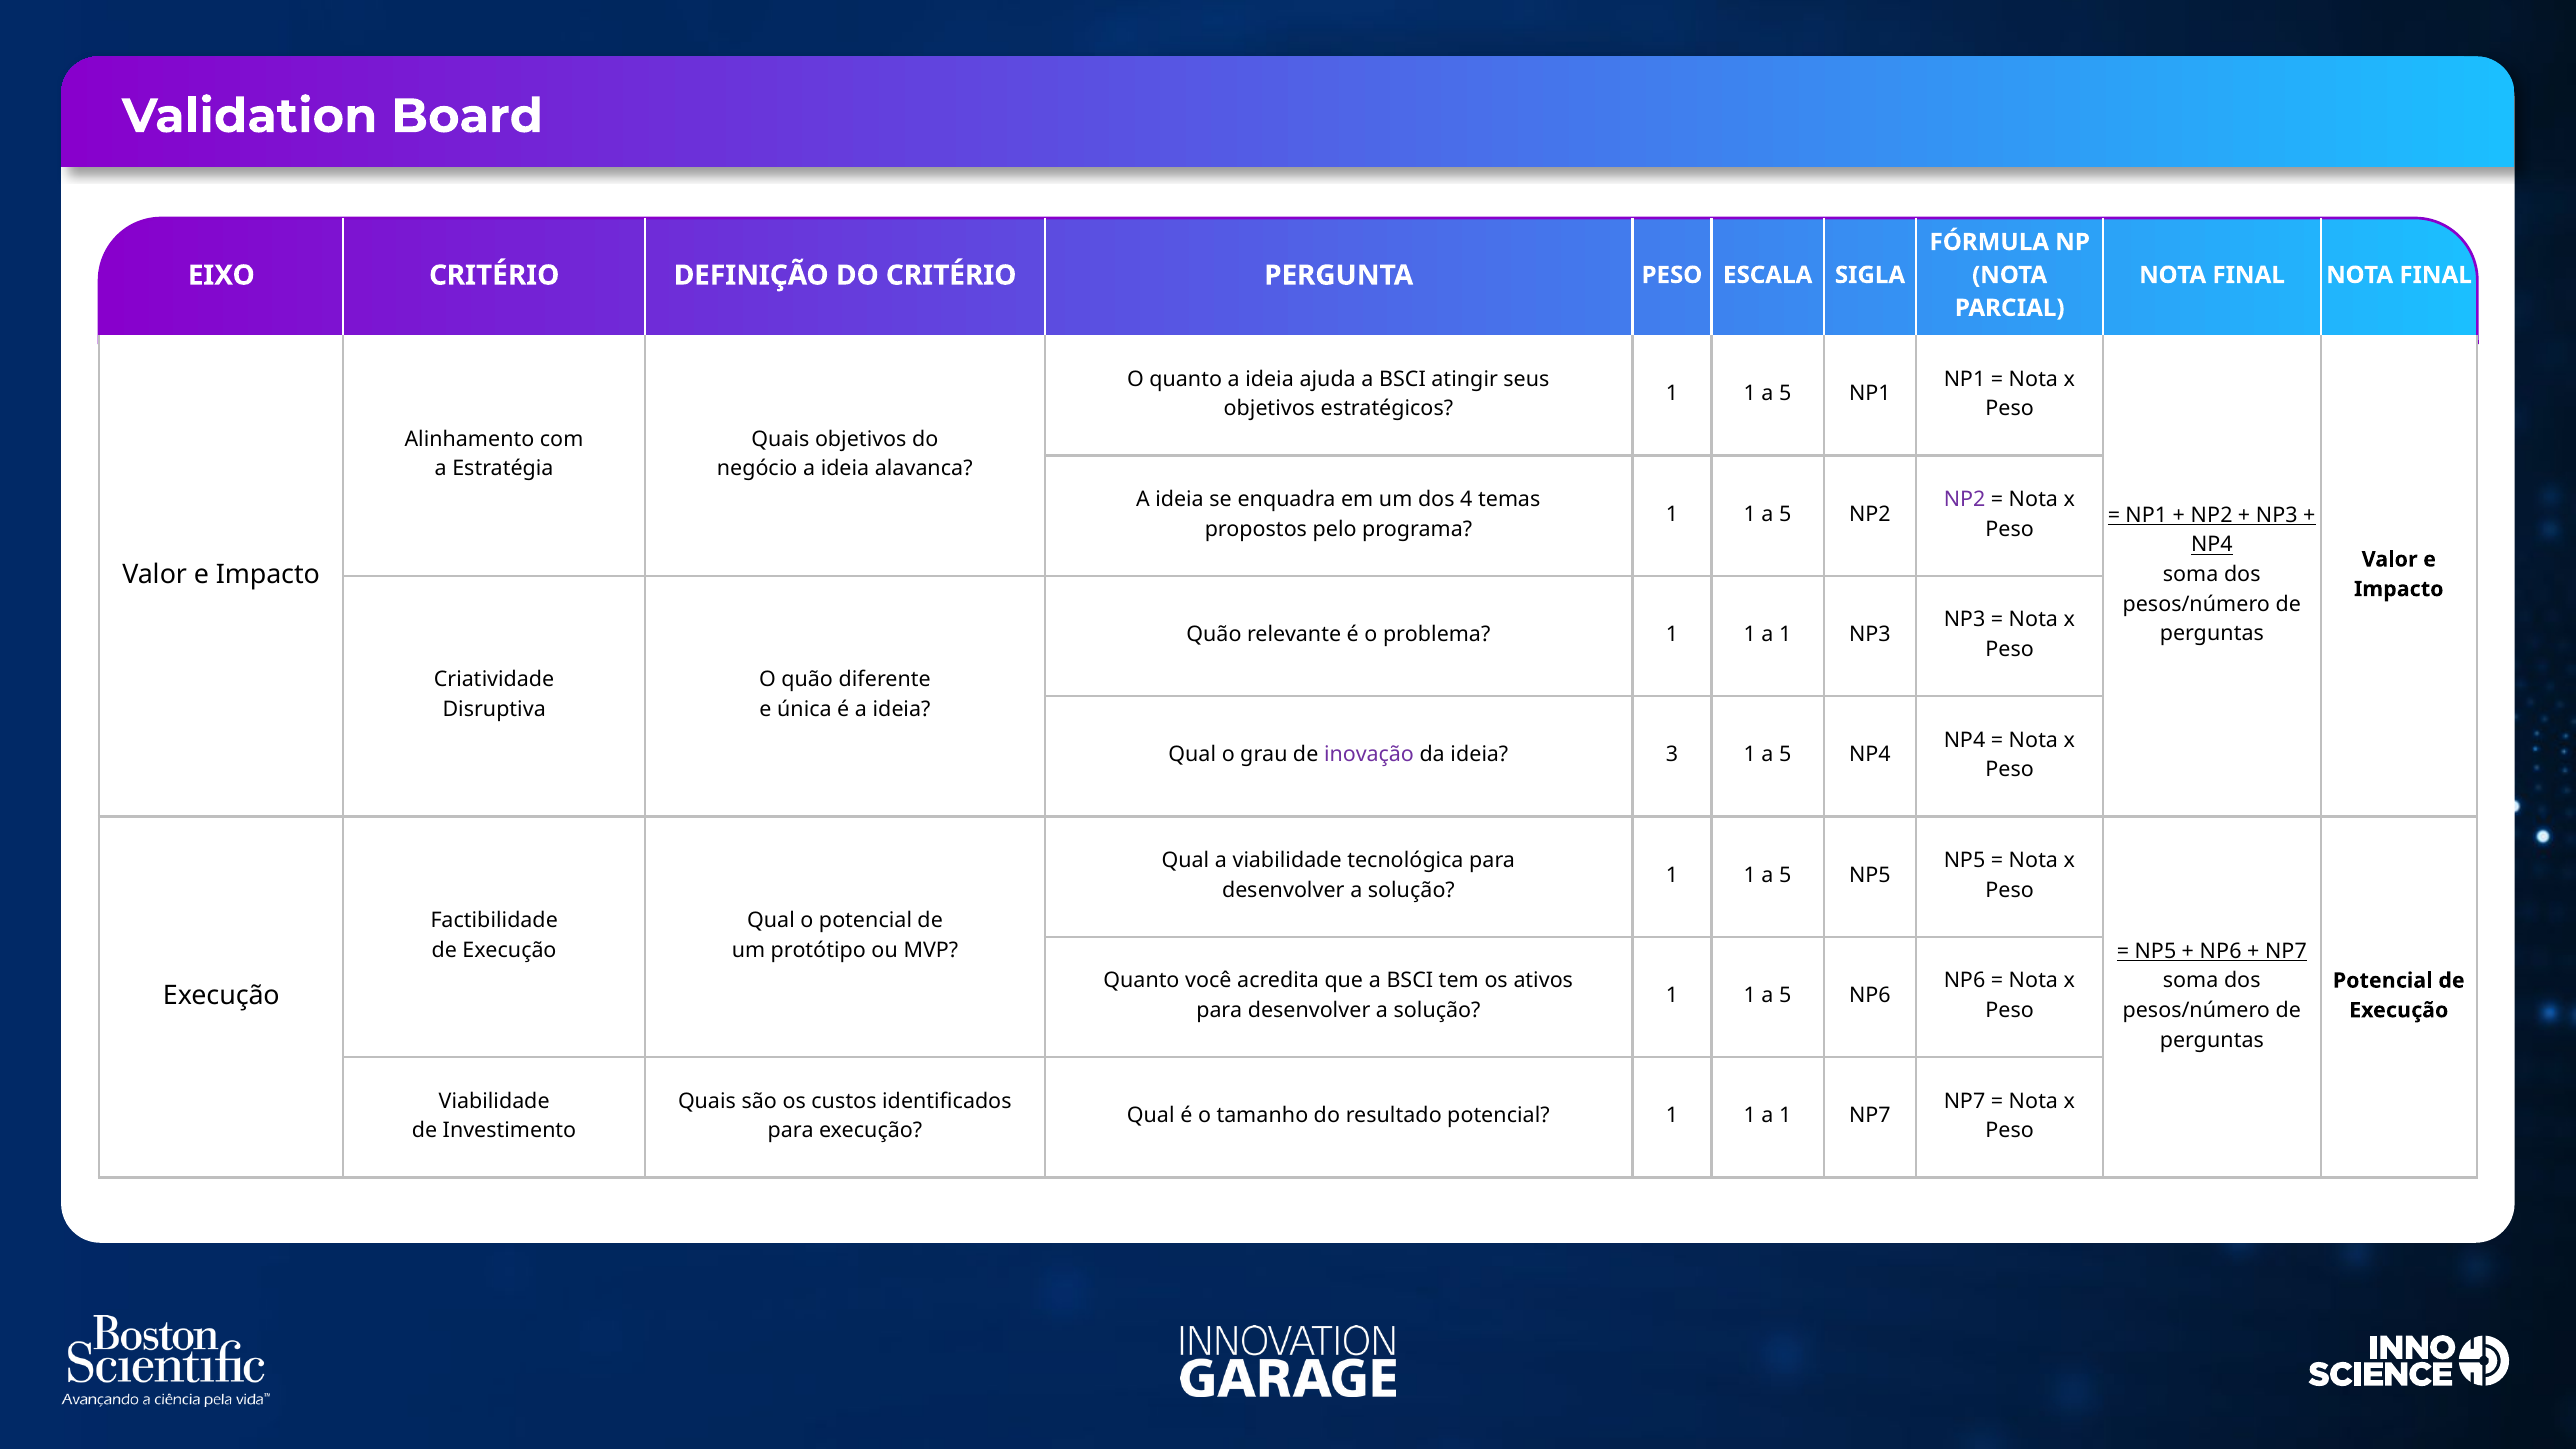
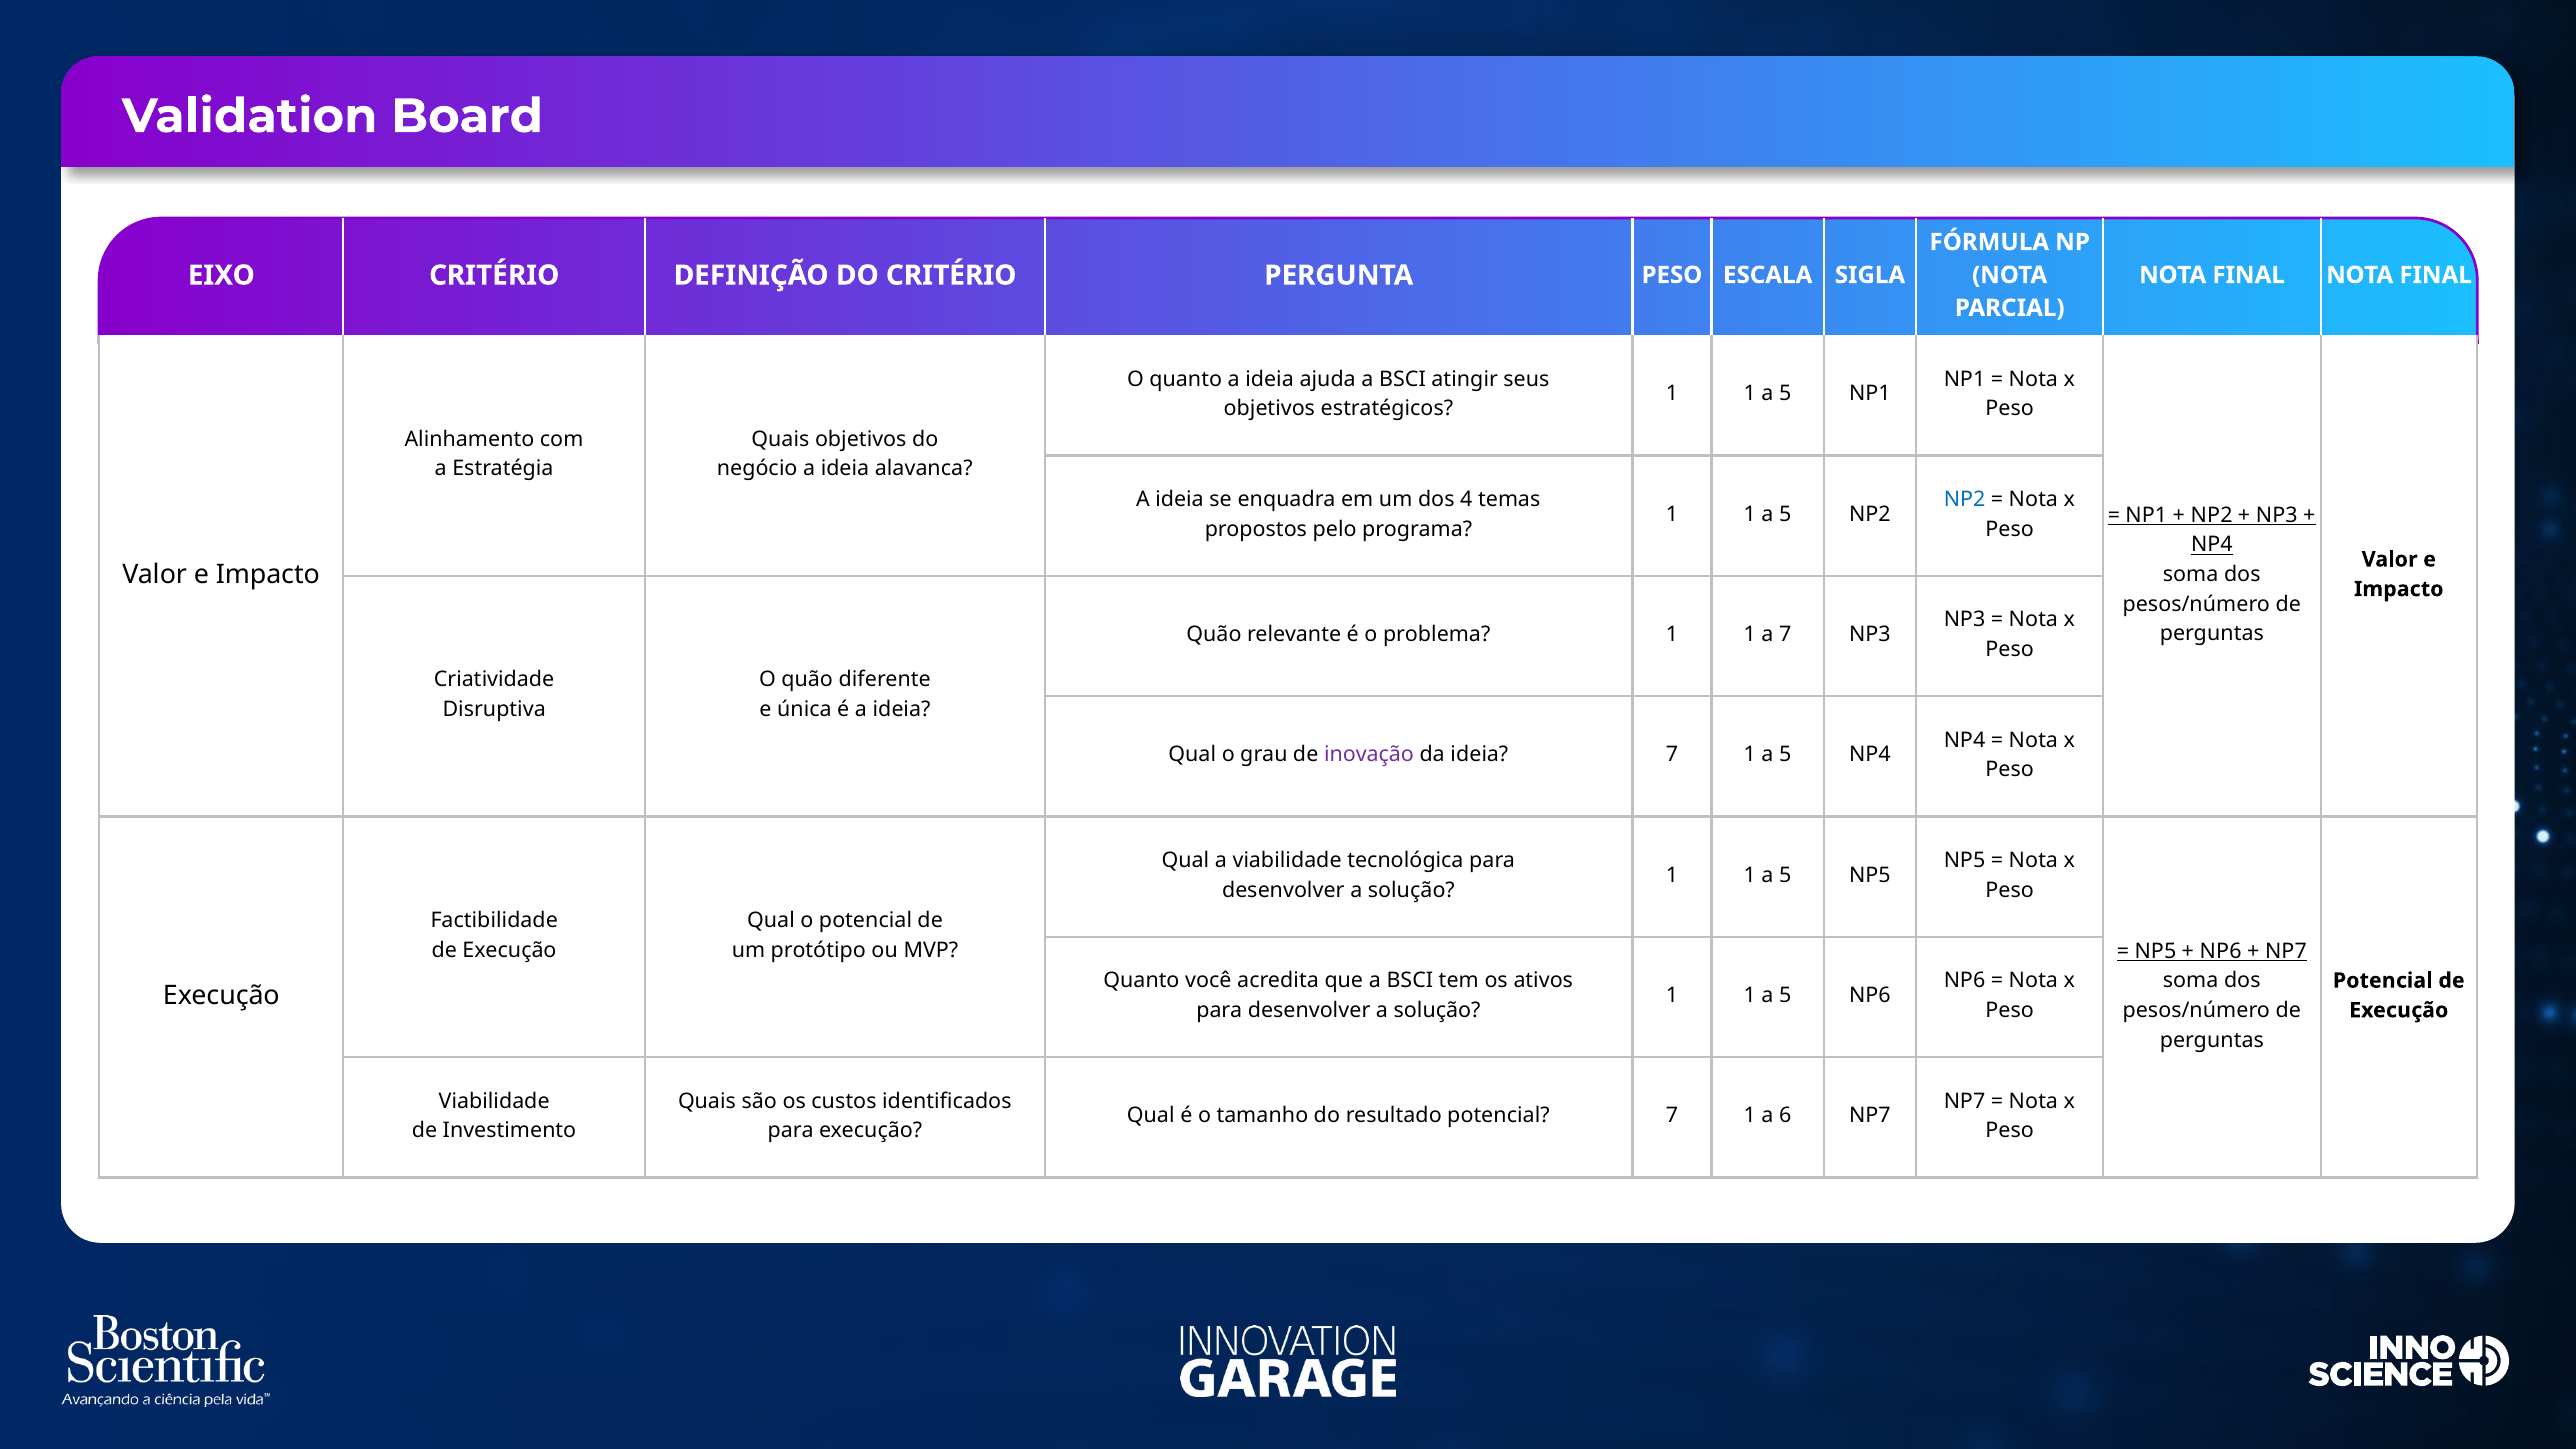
NP2 colour: purple -> blue (1965, 499)
1: 1 -> 7 (1785, 634)
ideia 3: 3 -> 7 (1672, 755)
potencial 1: 1 -> 7 (1672, 1116)
1: 1 -> 6 (1785, 1116)
